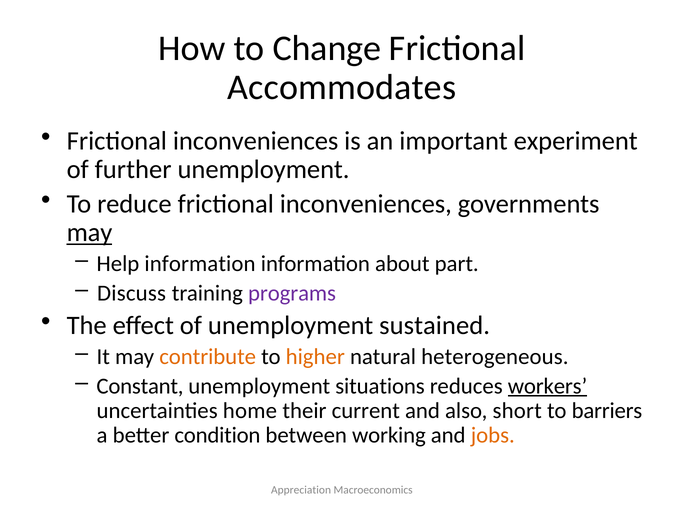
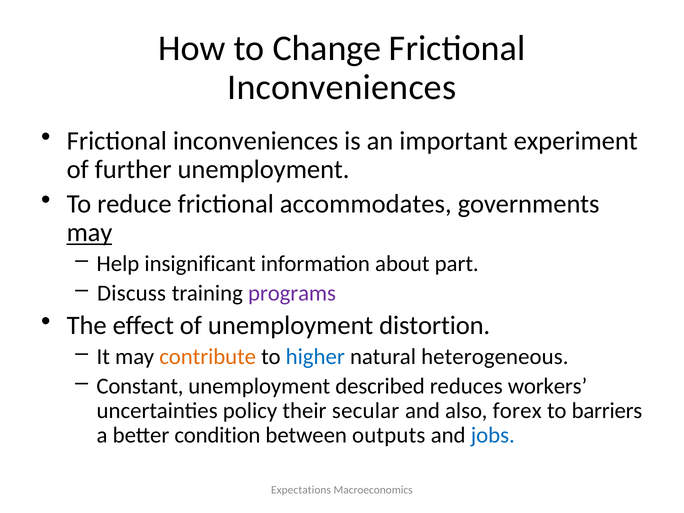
Accommodates: Accommodates -> Inconveniences (342, 87)
reduce frictional inconveniences: inconveniences -> accommodates (366, 204)
Help information: information -> insignificant (200, 264)
sustained: sustained -> distortion (435, 326)
higher colour: orange -> blue (315, 357)
situations: situations -> described (380, 386)
workers underline: present -> none (547, 386)
home: home -> policy (250, 411)
current: current -> secular (366, 411)
short: short -> forex (517, 411)
working: working -> outputs (389, 435)
jobs colour: orange -> blue (493, 435)
Appreciation: Appreciation -> Expectations (301, 490)
